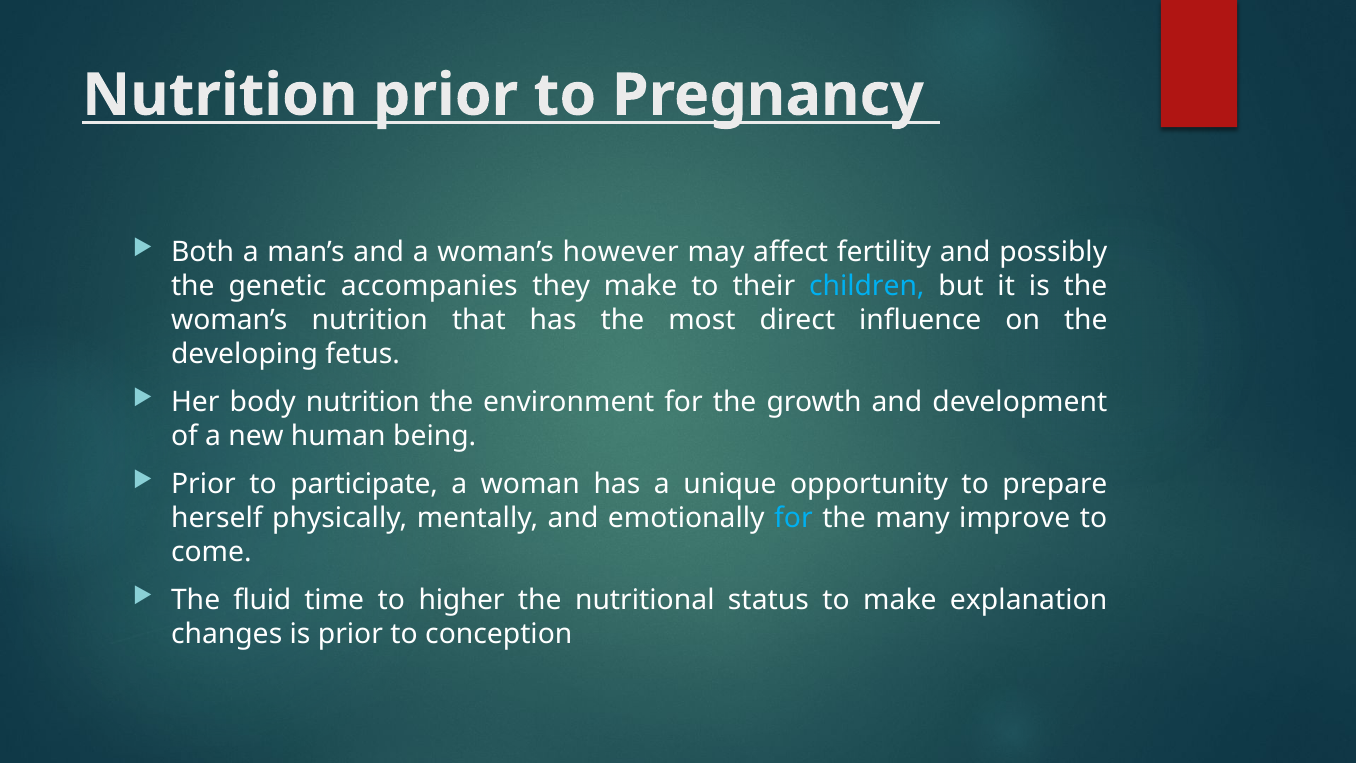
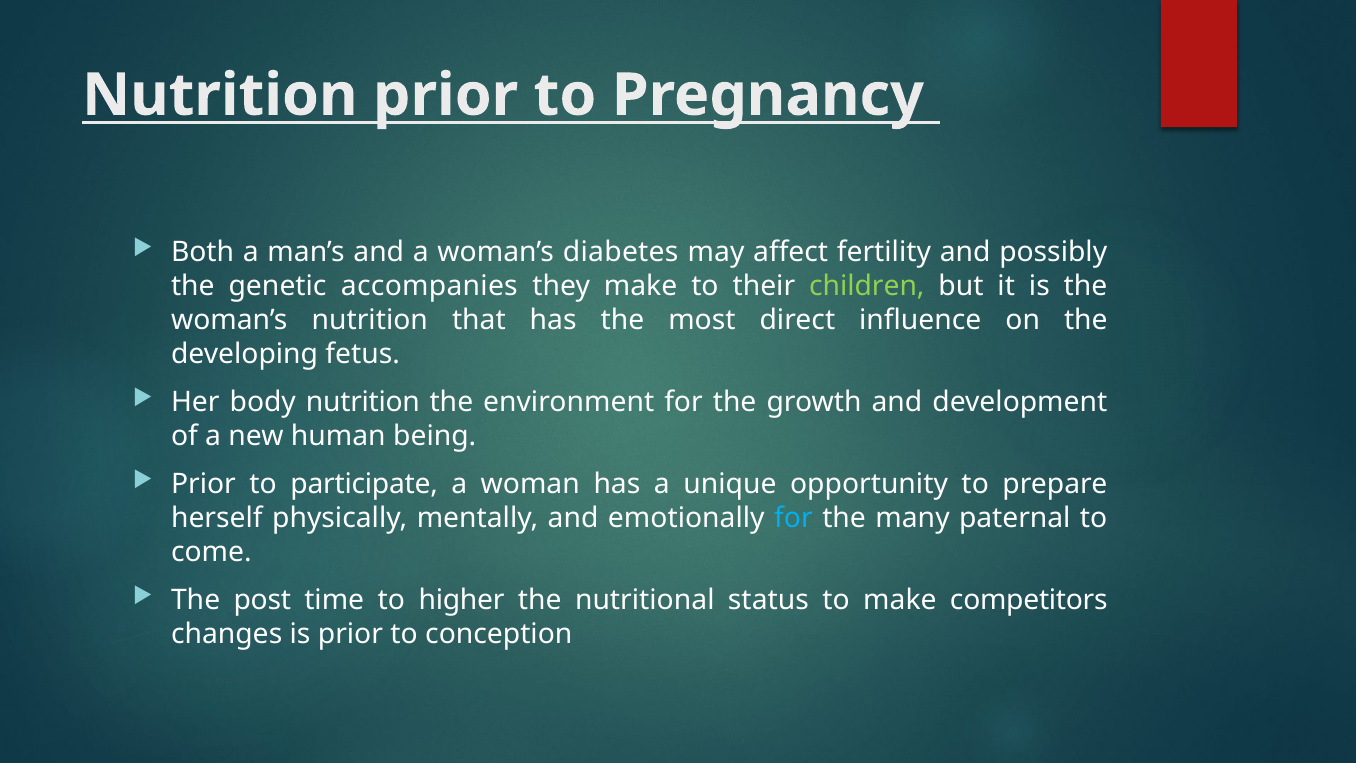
however: however -> diabetes (621, 252)
children colour: light blue -> light green (867, 286)
improve: improve -> paternal (1015, 518)
fluid: fluid -> post (262, 600)
explanation: explanation -> competitors (1029, 600)
